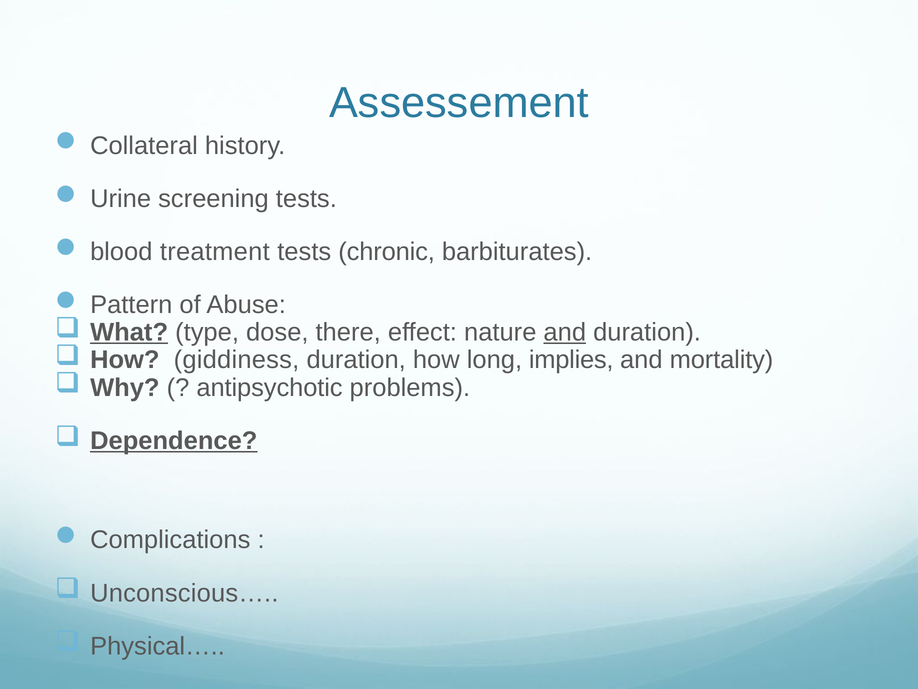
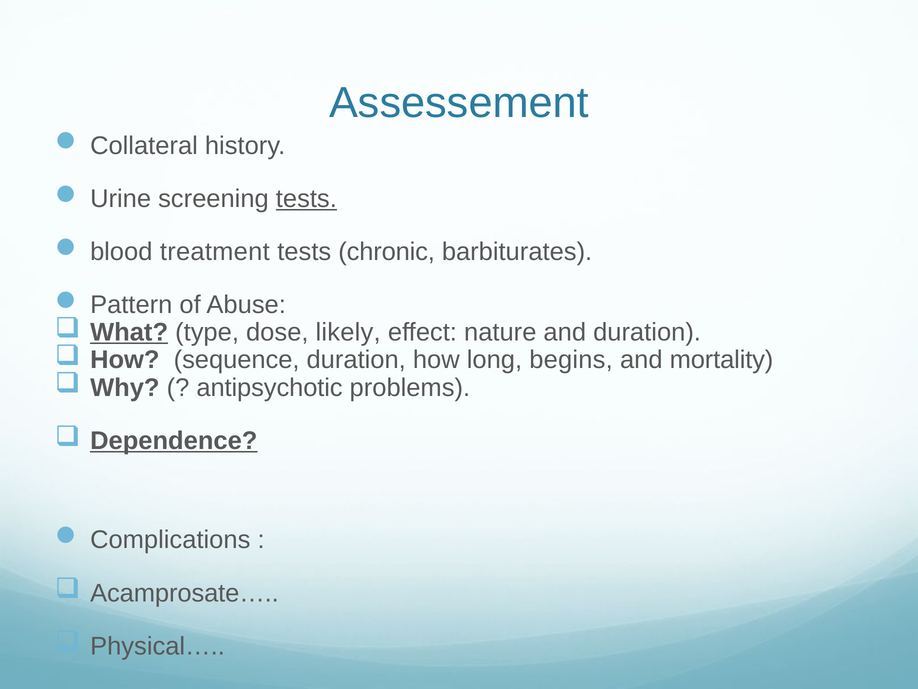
tests underline: none -> present (306, 199)
there: there -> likely (348, 332)
and underline: present -> none (565, 332)
giddiness: giddiness -> sequence (237, 360)
implies: implies -> begins (571, 360)
Unconscious…: Unconscious… -> Acamprosate… (184, 593)
